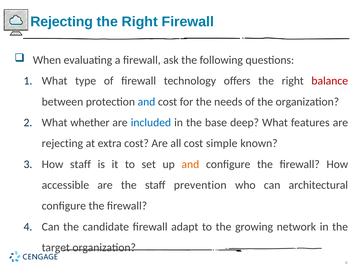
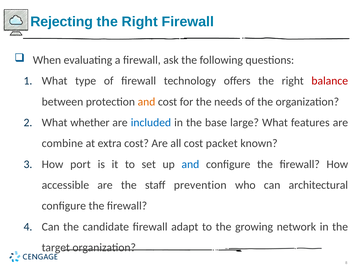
and colour: blue -> orange (146, 102)
deep: deep -> large (245, 123)
rejecting: rejecting -> combine (62, 143)
simple: simple -> packet (222, 143)
How staff: staff -> port (80, 164)
and colour: orange -> blue (190, 164)
